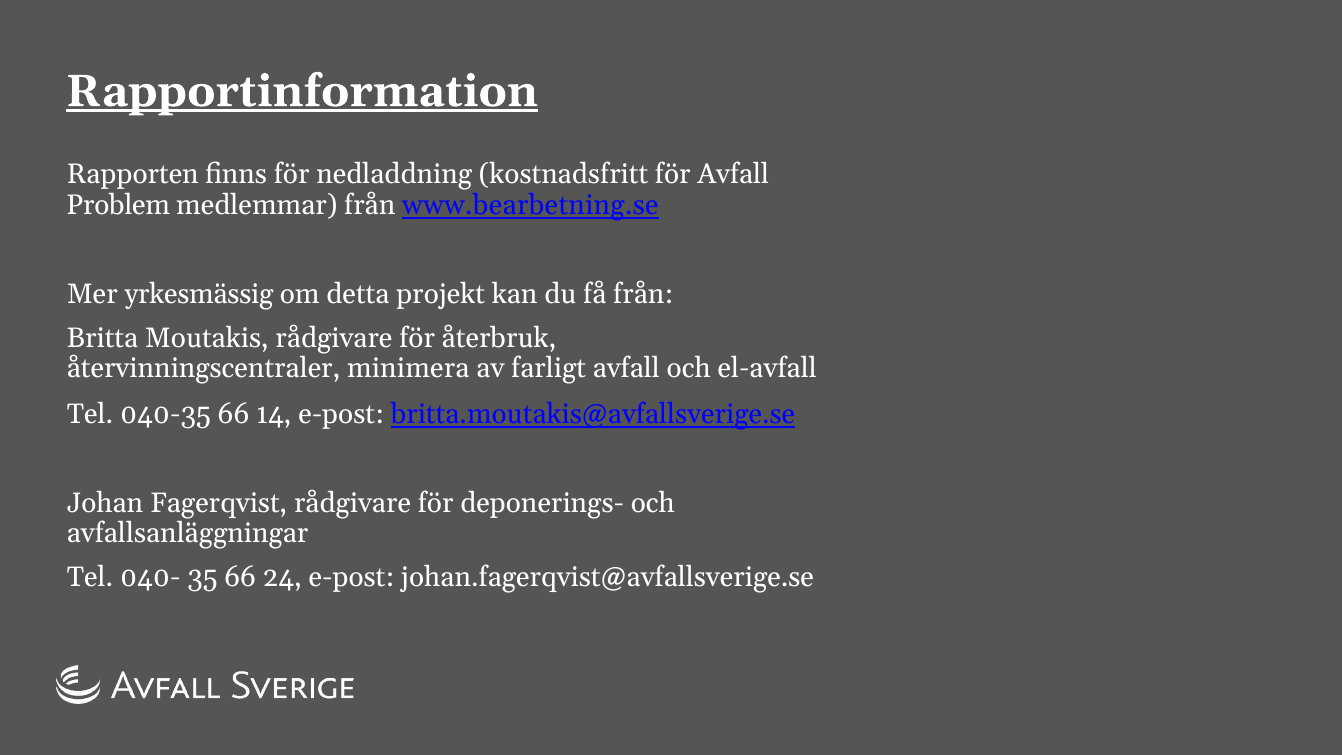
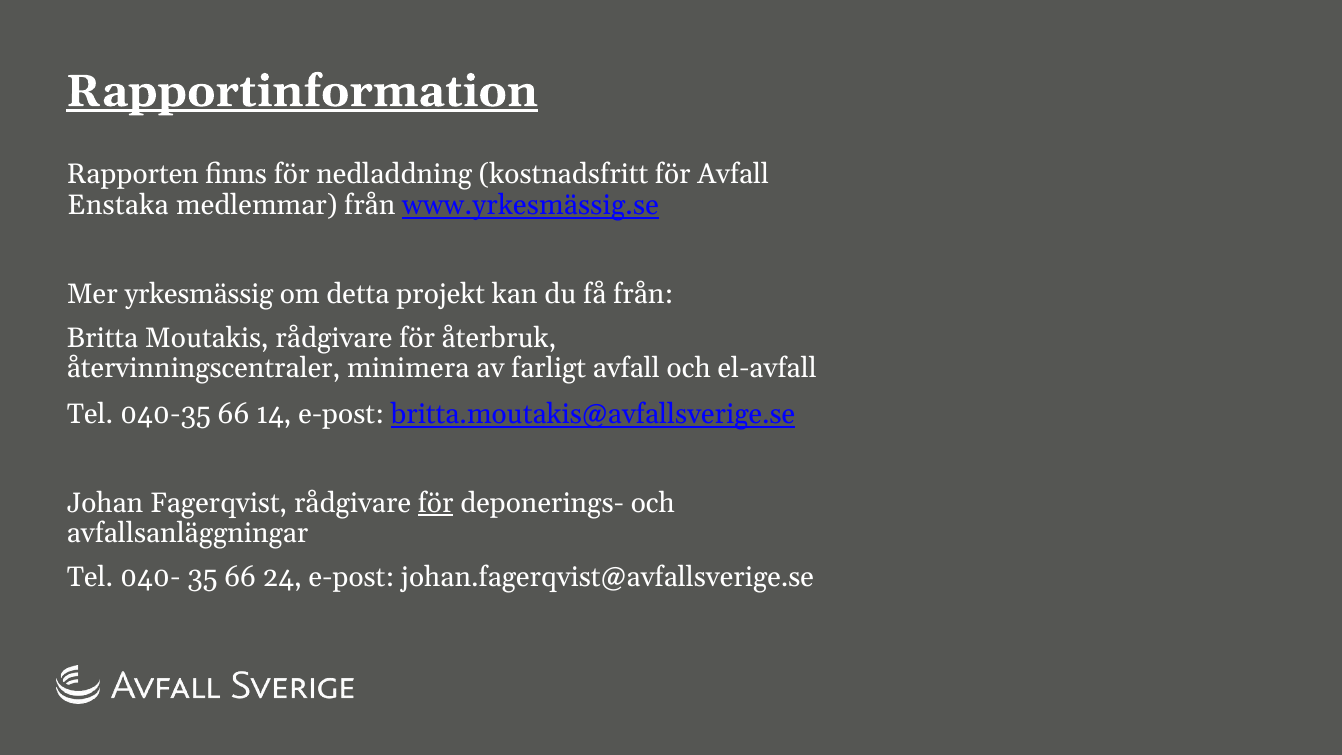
Problem: Problem -> Enstaka (118, 205)
www.bearbetning.se: www.bearbetning.se -> www.yrkesmässig.se (531, 205)
för underline: none -> present (436, 503)
